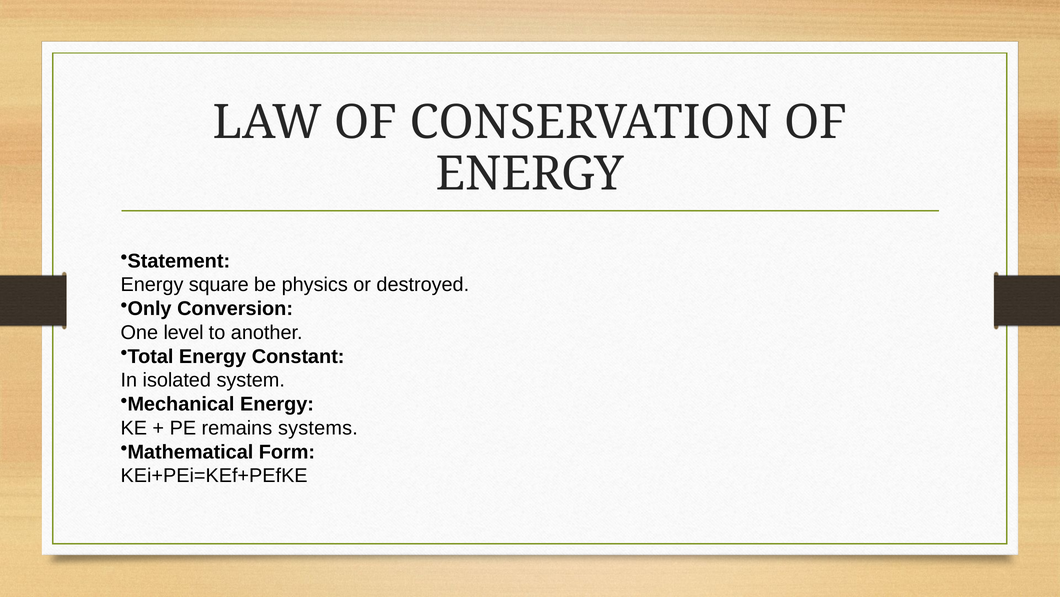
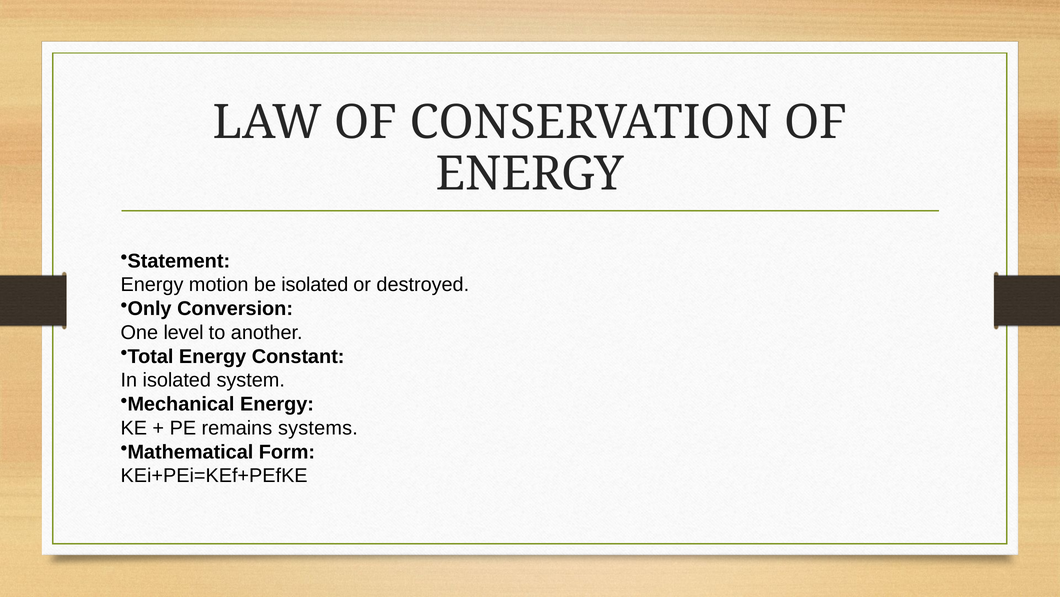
square: square -> motion (219, 284)
be physics: physics -> isolated (315, 284)
